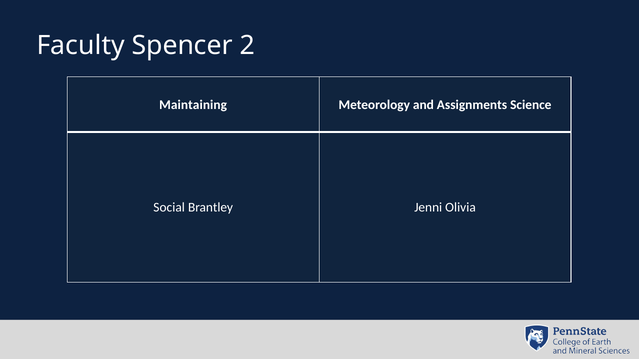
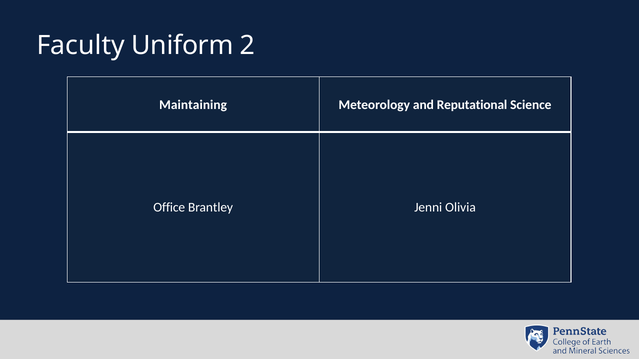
Spencer: Spencer -> Uniform (182, 46)
Assignments: Assignments -> Reputational (472, 105)
Social: Social -> Office (169, 208)
